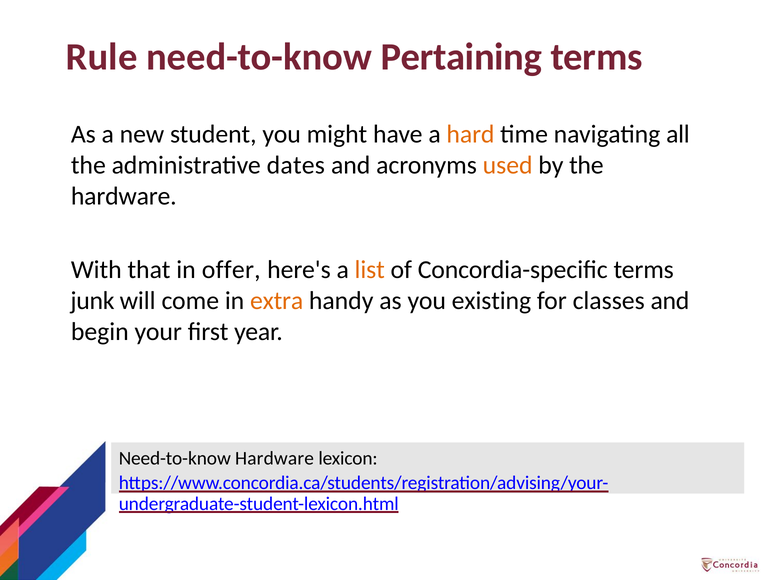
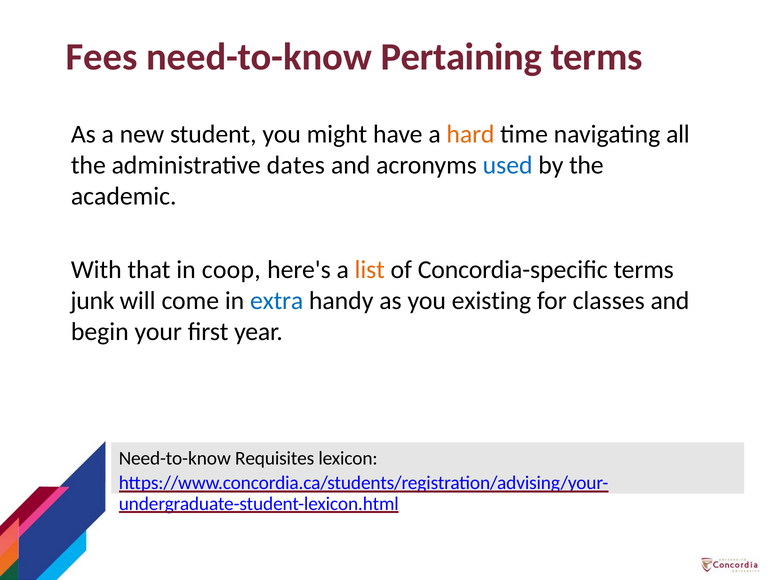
Rule: Rule -> Fees (102, 57)
used colour: orange -> blue (508, 165)
hardware: hardware -> academic (124, 196)
offer: offer -> coop (231, 270)
extra colour: orange -> blue (277, 301)
Need-to-know Hardware: Hardware -> Requisites (275, 458)
